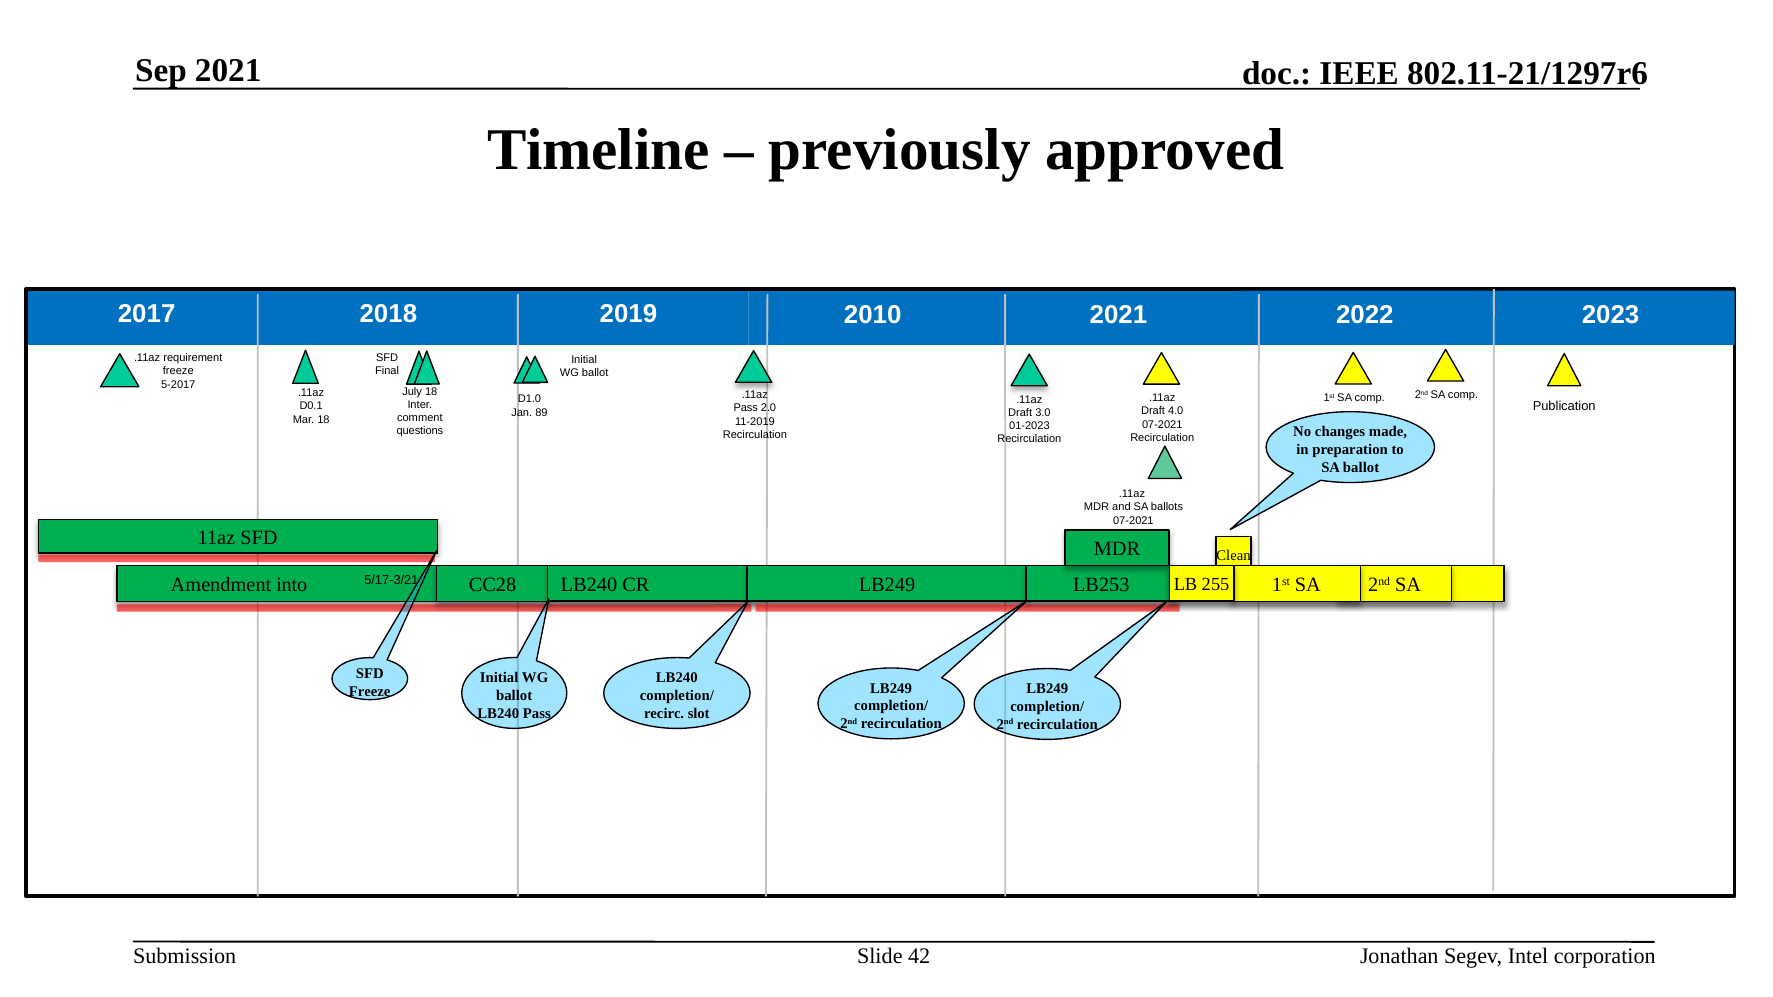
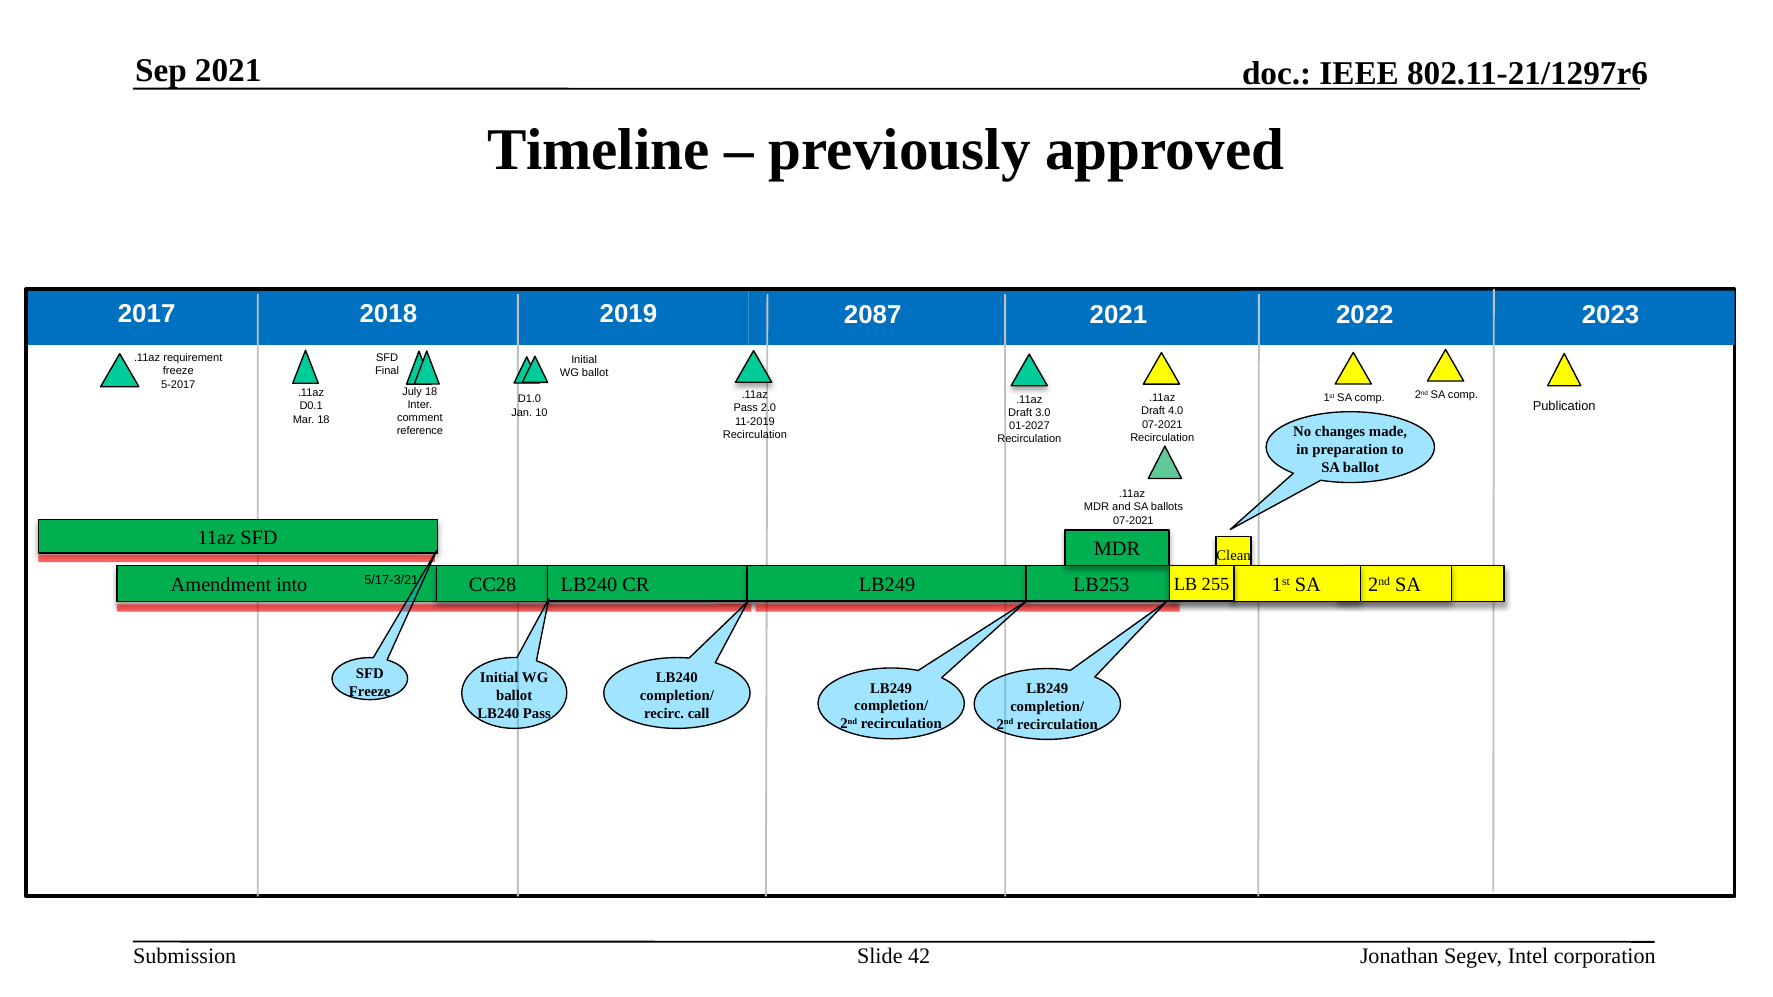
2010: 2010 -> 2087 (873, 315)
89: 89 -> 10 (541, 412)
01-2023: 01-2023 -> 01-2027 (1029, 426)
questions: questions -> reference (420, 431)
slot: slot -> call (699, 713)
